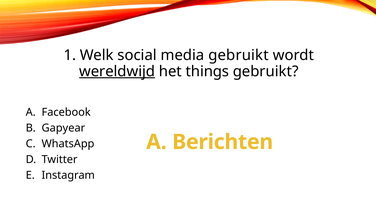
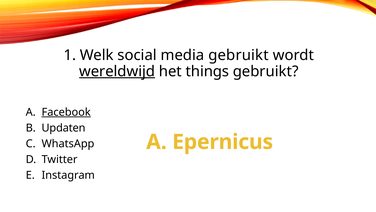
Facebook underline: none -> present (66, 112)
Gapyear: Gapyear -> Updaten (63, 128)
Berichten: Berichten -> Epernicus (223, 142)
